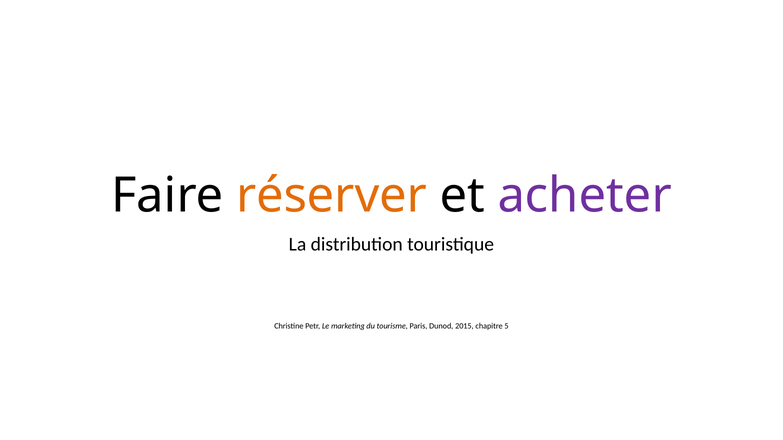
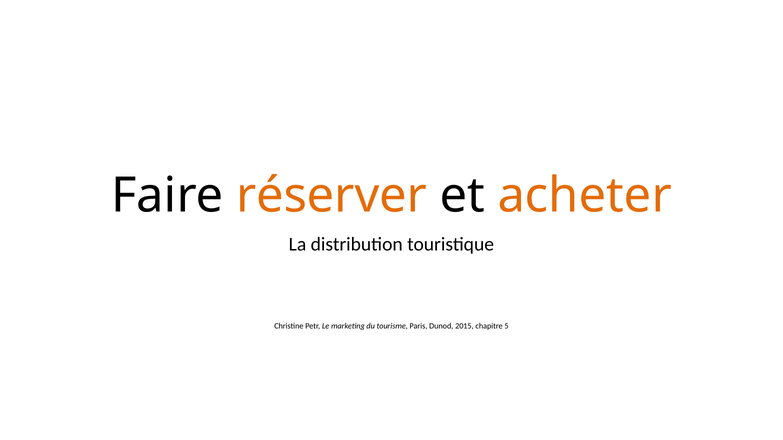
acheter colour: purple -> orange (585, 196)
